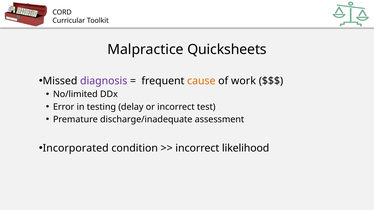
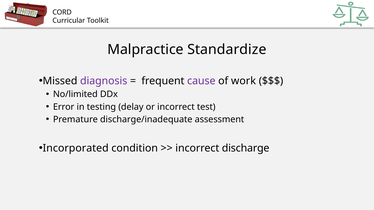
Quicksheets: Quicksheets -> Standardize (227, 50)
cause colour: orange -> purple (201, 81)
likelihood: likelihood -> discharge (246, 148)
